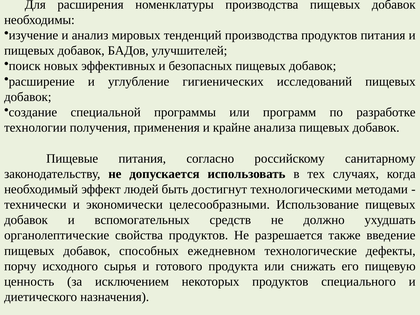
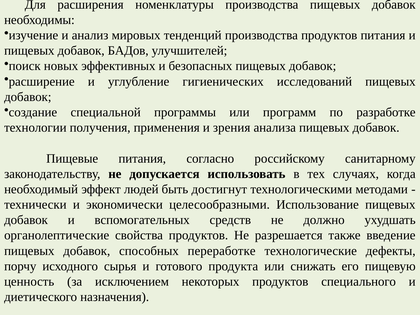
крайне: крайне -> зрения (232, 128)
ежедневном: ежедневном -> переработке (222, 251)
